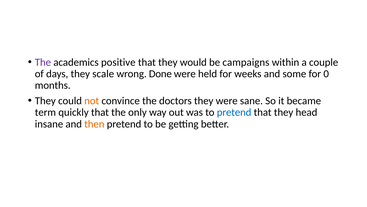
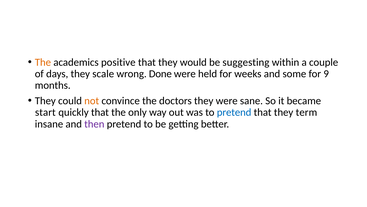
The colour: purple -> orange (43, 62)
campaigns: campaigns -> suggesting (246, 62)
0: 0 -> 9 (326, 74)
term: term -> start (45, 112)
head: head -> term (306, 112)
then colour: orange -> purple (94, 124)
